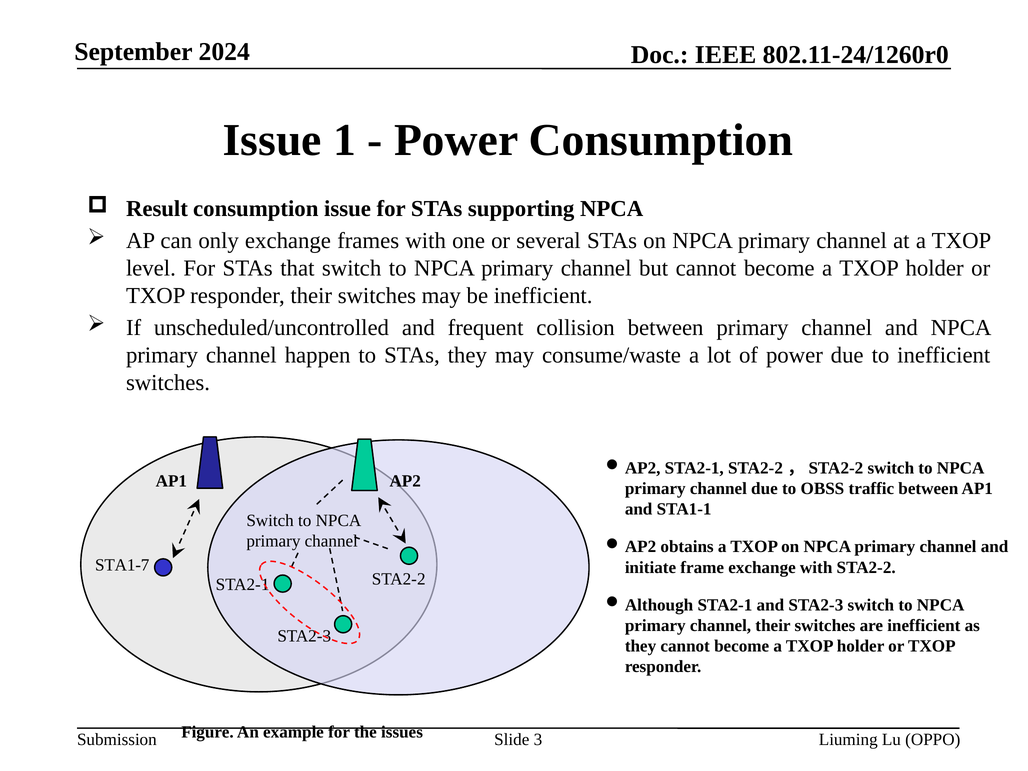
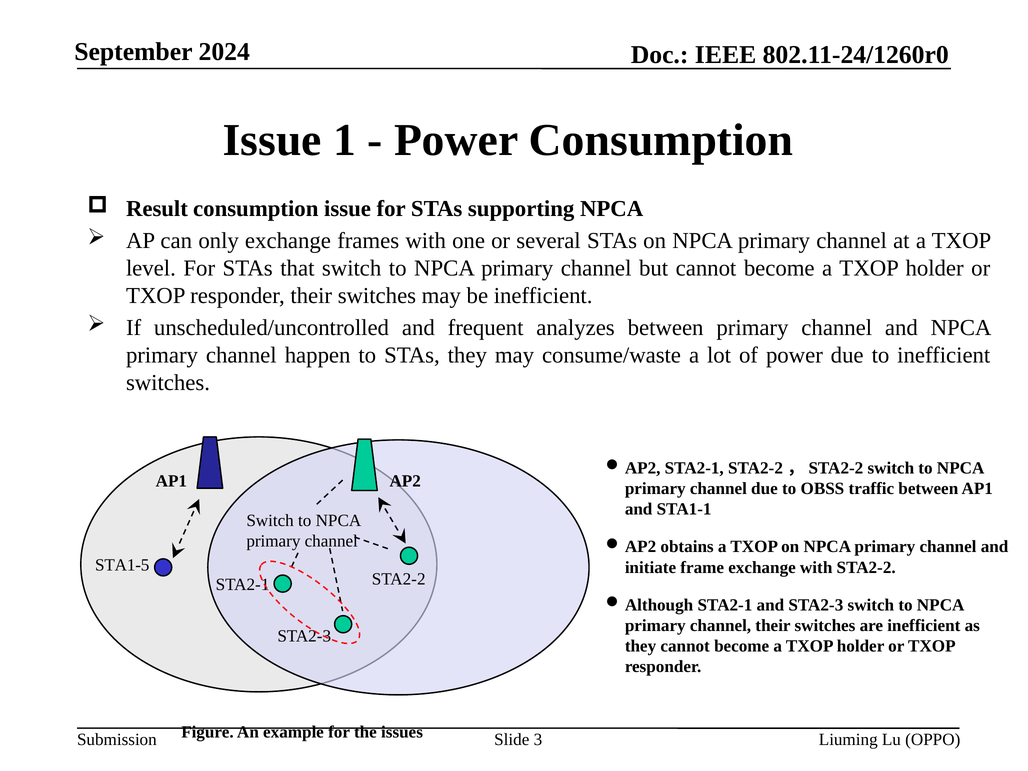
collision: collision -> analyzes (576, 328)
STA1-7: STA1-7 -> STA1-5 (122, 565)
